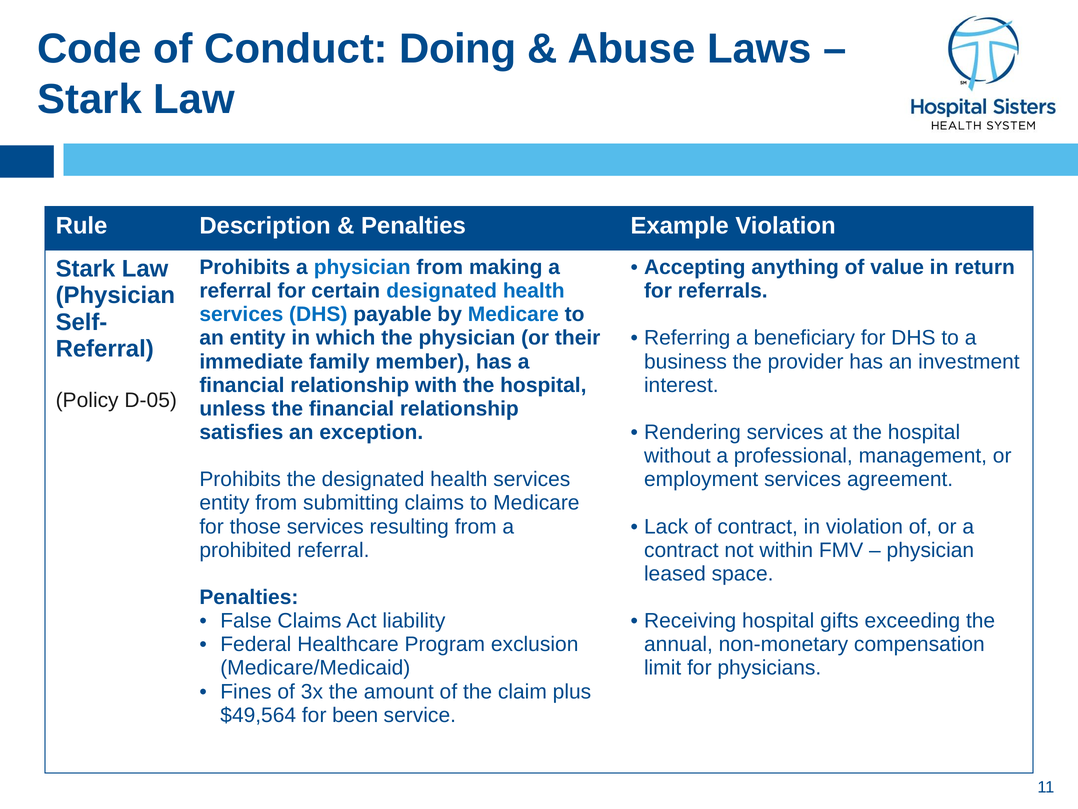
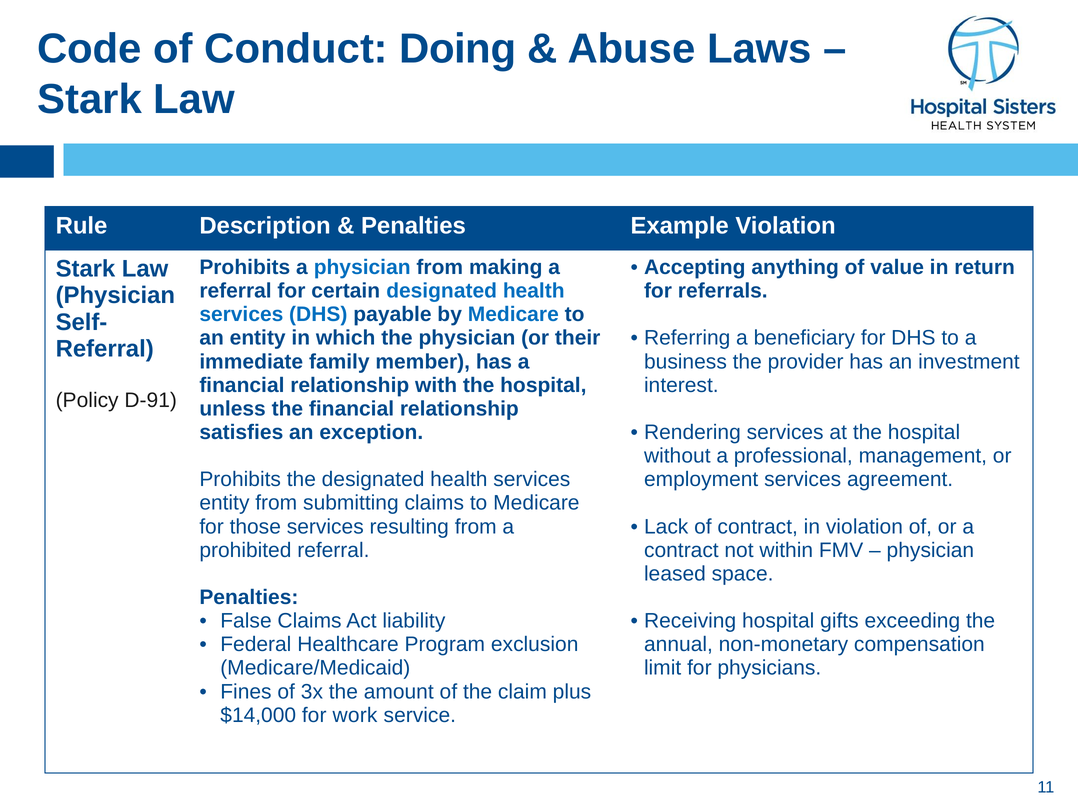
D-05: D-05 -> D-91 (151, 400)
$49,564: $49,564 -> $14,000 (258, 715)
been: been -> work (355, 715)
